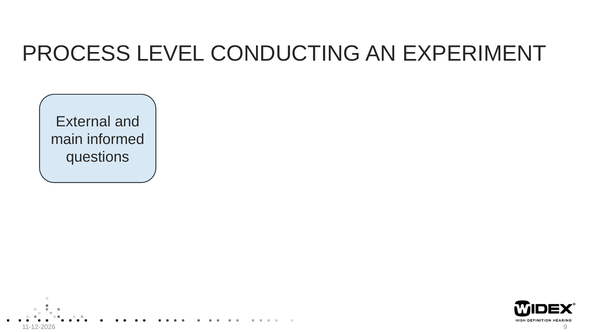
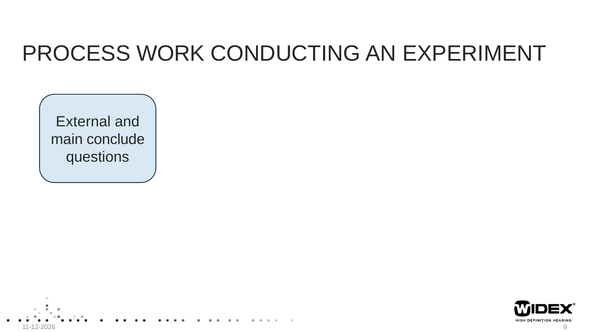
LEVEL: LEVEL -> WORK (171, 54)
informed: informed -> conclude (116, 140)
